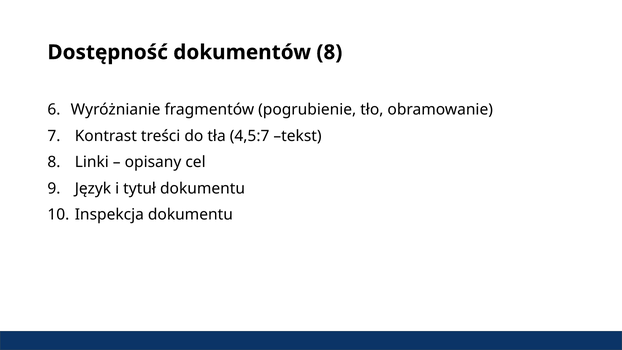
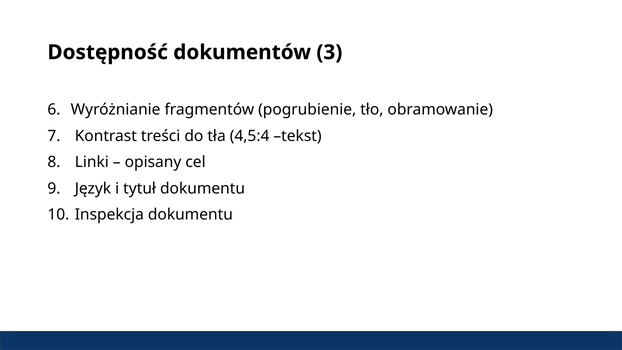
dokumentów 8: 8 -> 3 (329, 52)
4,5:7: 4,5:7 -> 4,5:4 (250, 136)
